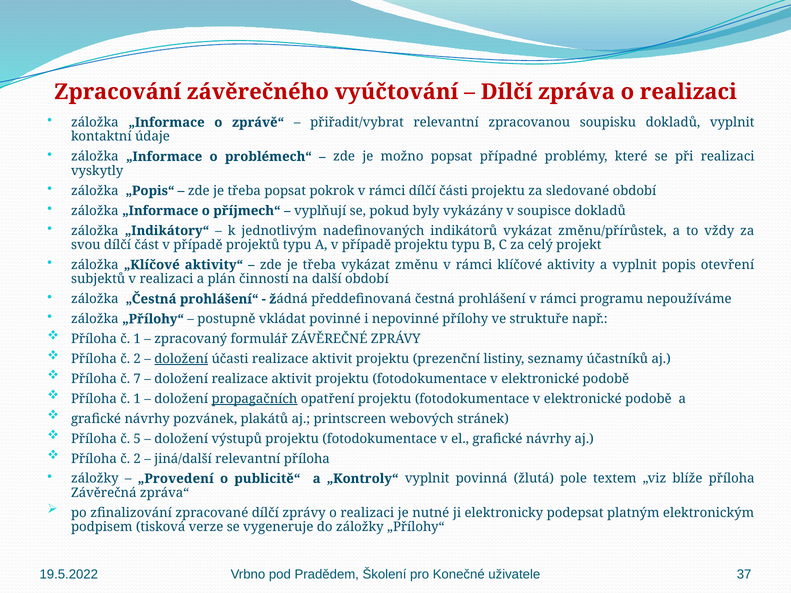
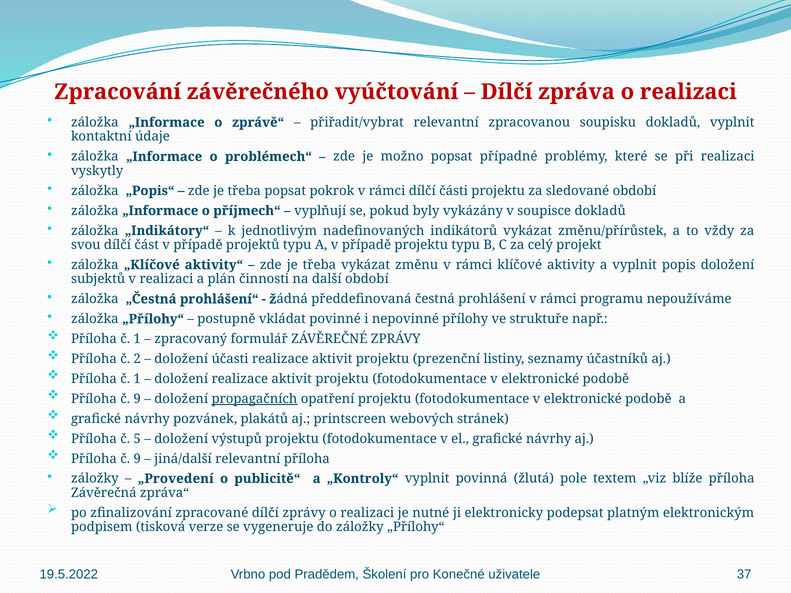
popis otevření: otevření -> doložení (728, 265)
doložení underline: present -> none (181, 359)
7: 7 -> 1 (137, 379)
1: 1 -> 9 (137, 399)
2: 2 -> 9 (137, 459)
